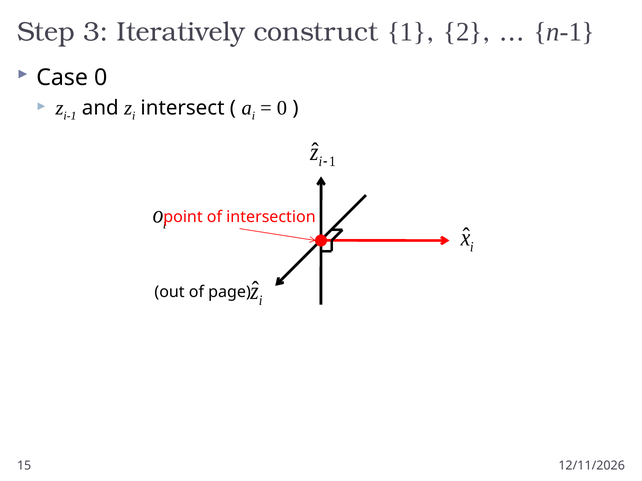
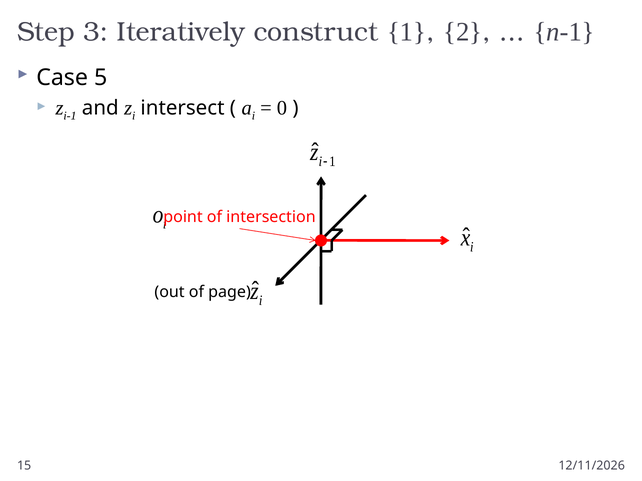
Case 0: 0 -> 5 (101, 78)
